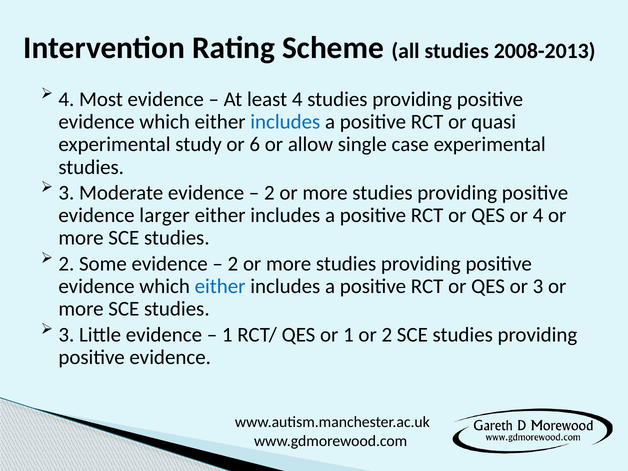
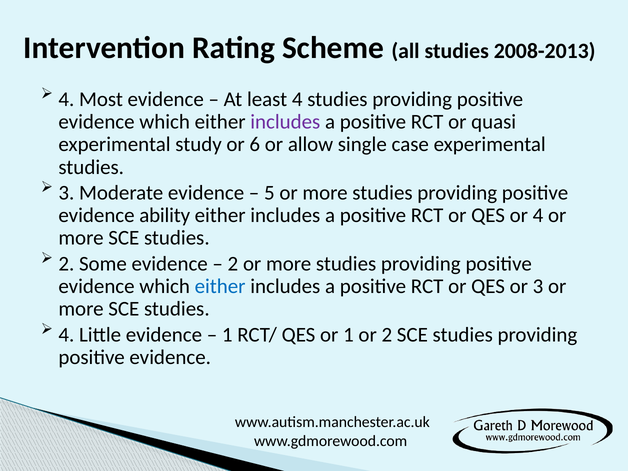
includes colour: blue -> purple (285, 122)
2: 2 -> 5 (269, 193)
larger: larger -> ability (165, 215)
3: 3 -> 4 (66, 335)
